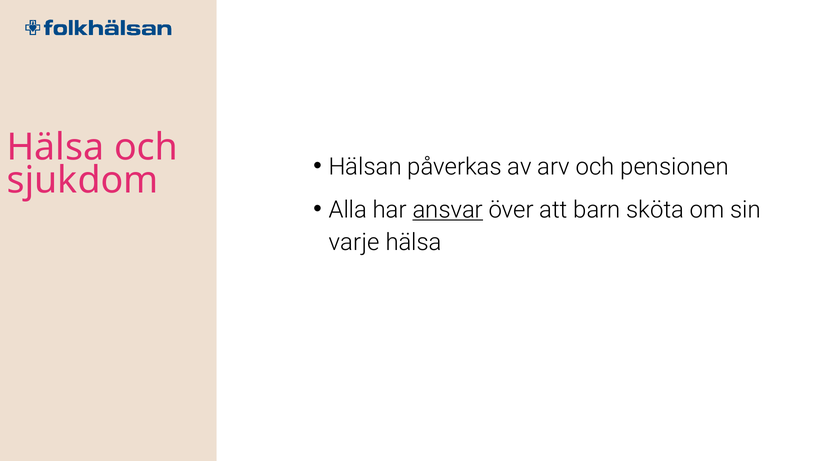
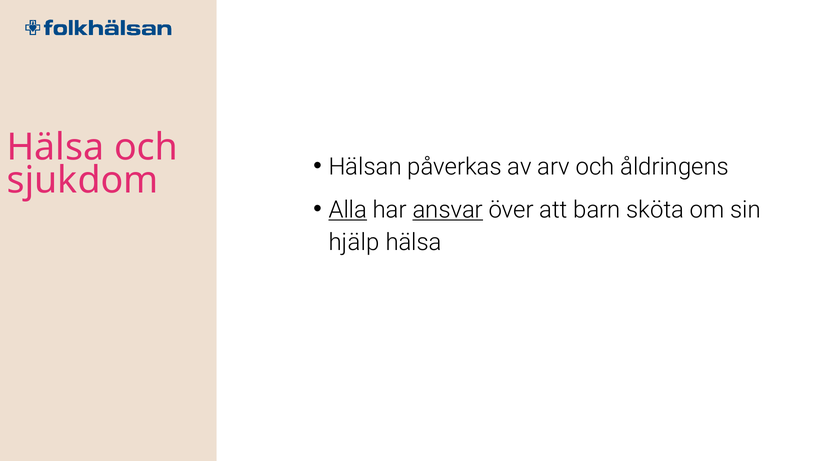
pensionen: pensionen -> åldringens (675, 167)
Alla underline: none -> present (348, 210)
varje: varje -> hjälp (354, 243)
